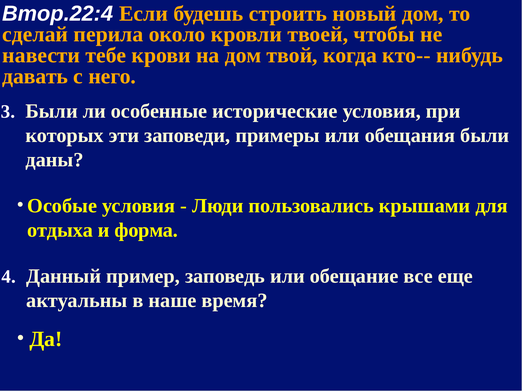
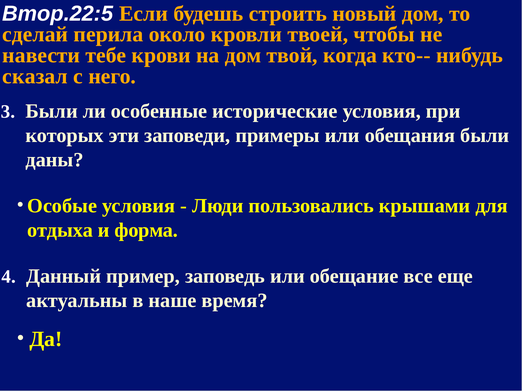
Втор.22:4: Втор.22:4 -> Втор.22:5 (58, 14)
давать: давать -> сказал (35, 76)
